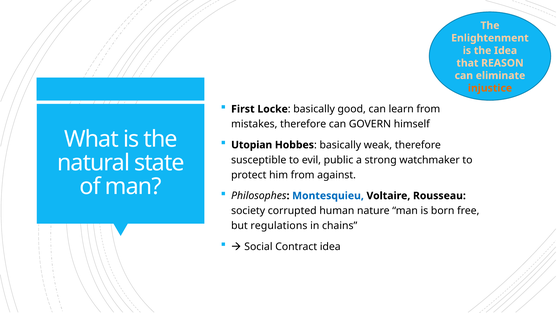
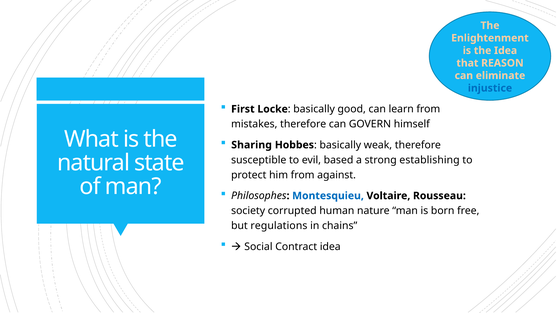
injustice colour: orange -> blue (490, 88)
Utopian: Utopian -> Sharing (252, 145)
public: public -> based (339, 160)
watchmaker: watchmaker -> establishing (429, 160)
